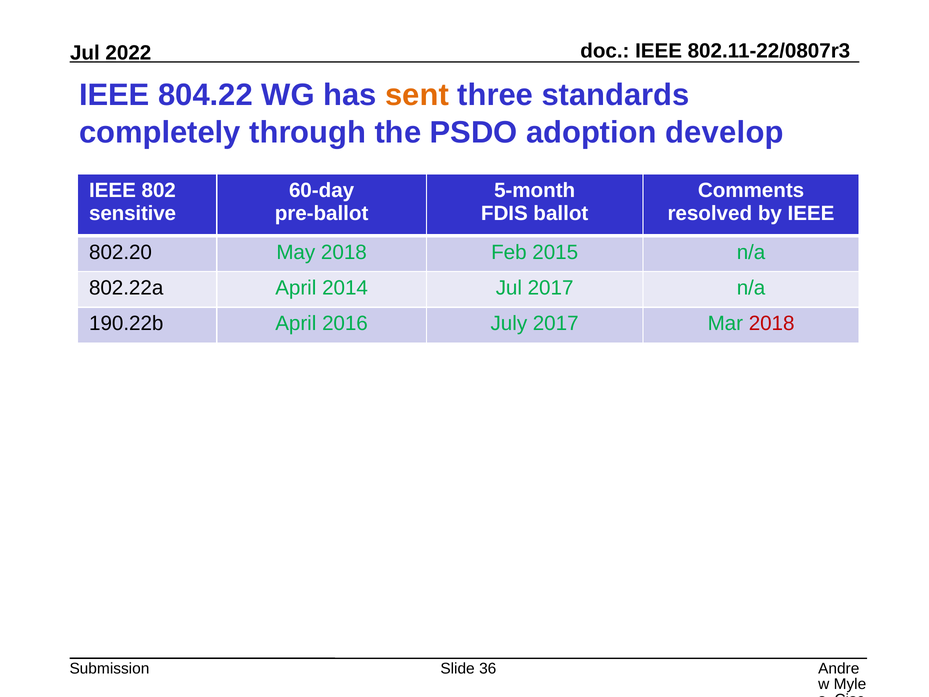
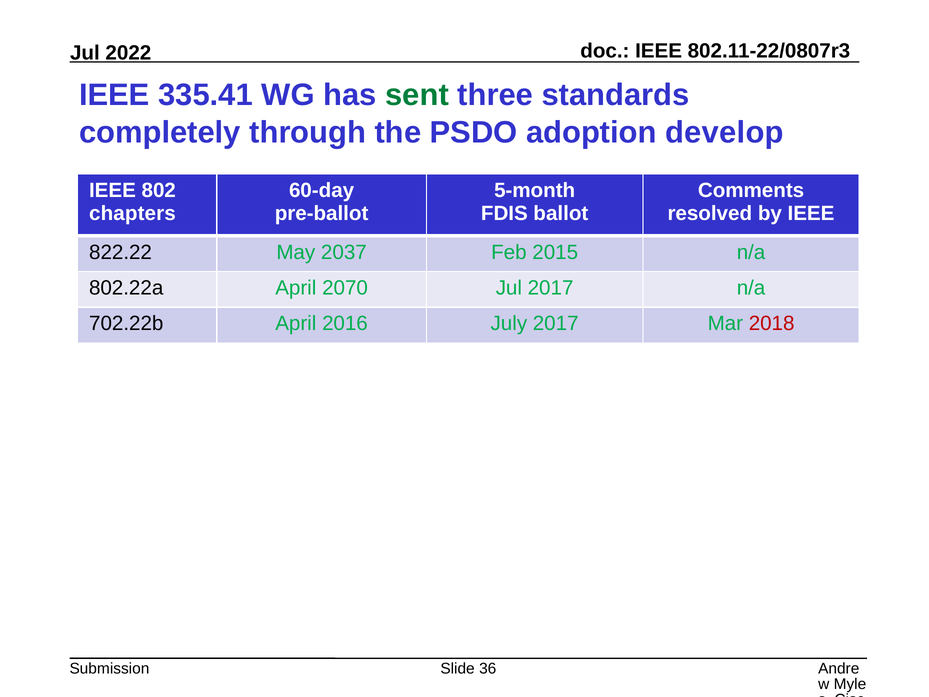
804.22: 804.22 -> 335.41 (205, 95)
sent colour: orange -> green (417, 95)
sensitive: sensitive -> chapters (132, 213)
802.20: 802.20 -> 822.22 (121, 252)
May 2018: 2018 -> 2037 (344, 252)
2014: 2014 -> 2070 (345, 288)
190.22b: 190.22b -> 702.22b (126, 324)
